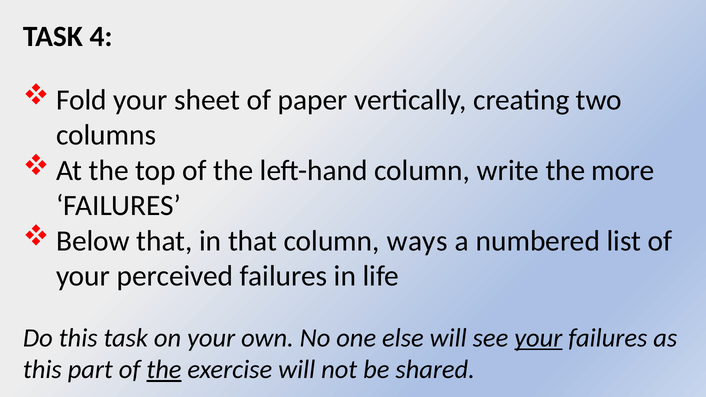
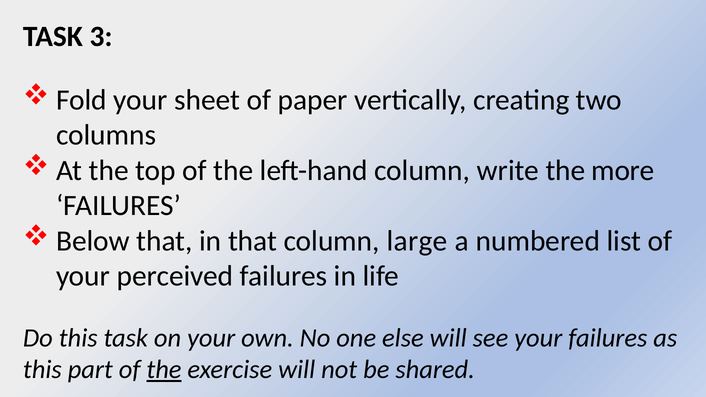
4: 4 -> 3 (101, 36)
ways: ways -> large (417, 241)
your underline: present -> none (538, 338)
